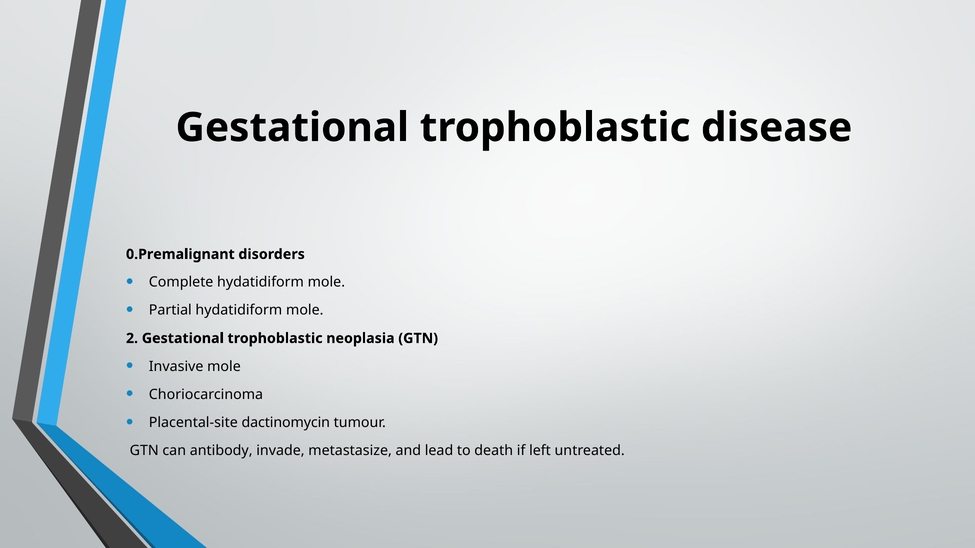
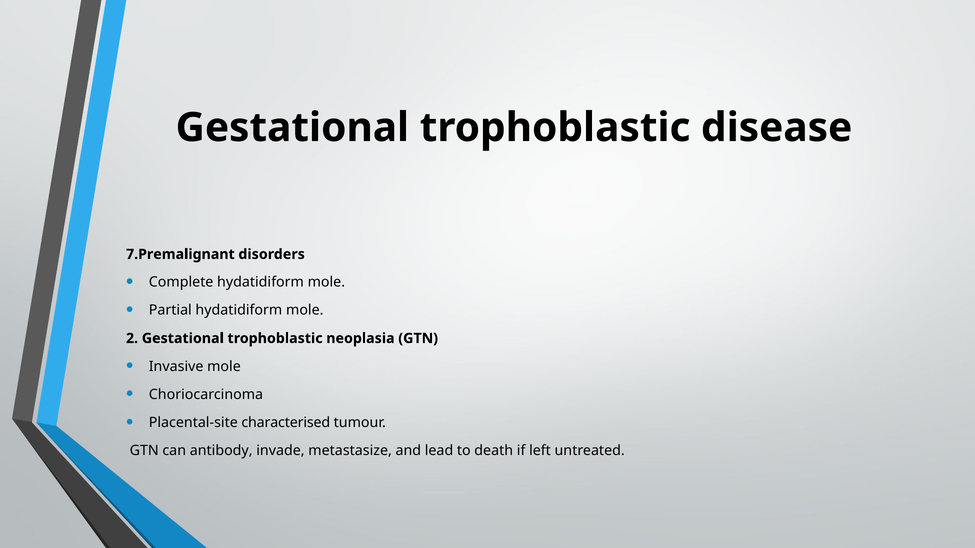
0.Premalignant: 0.Premalignant -> 7.Premalignant (180, 254)
dactinomycin: dactinomycin -> characterised (286, 423)
